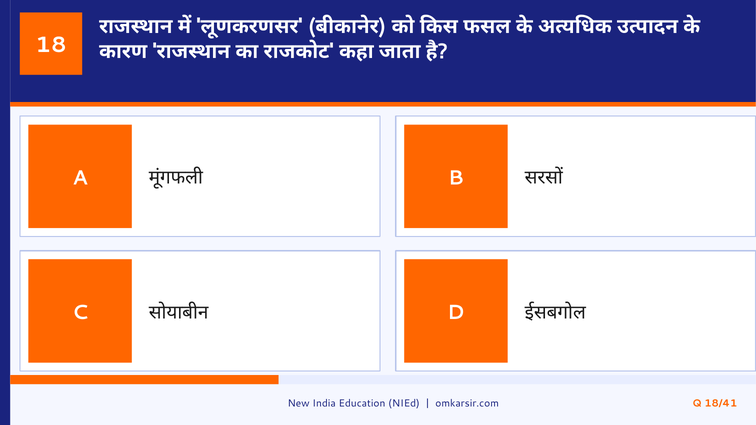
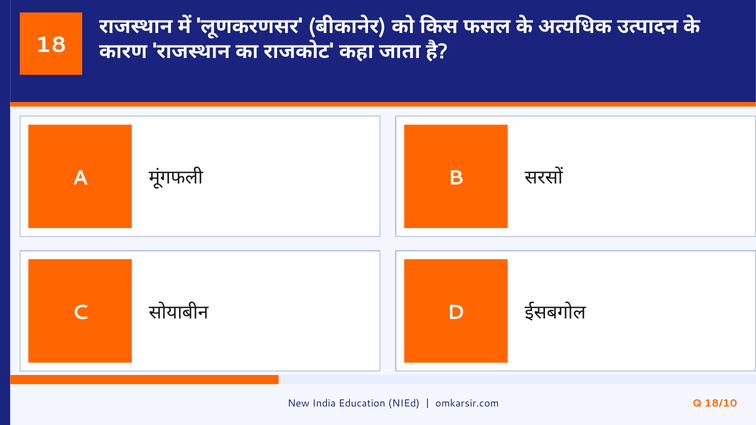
18/41: 18/41 -> 18/10 (721, 404)
